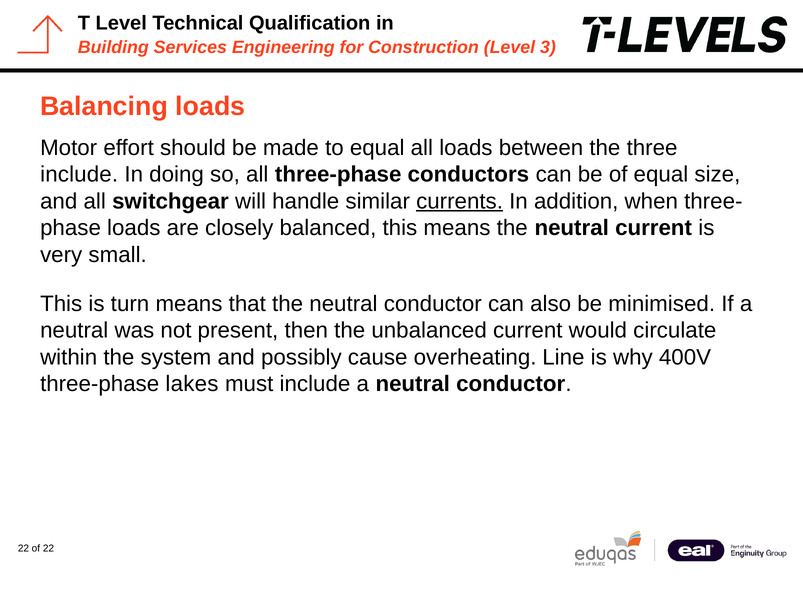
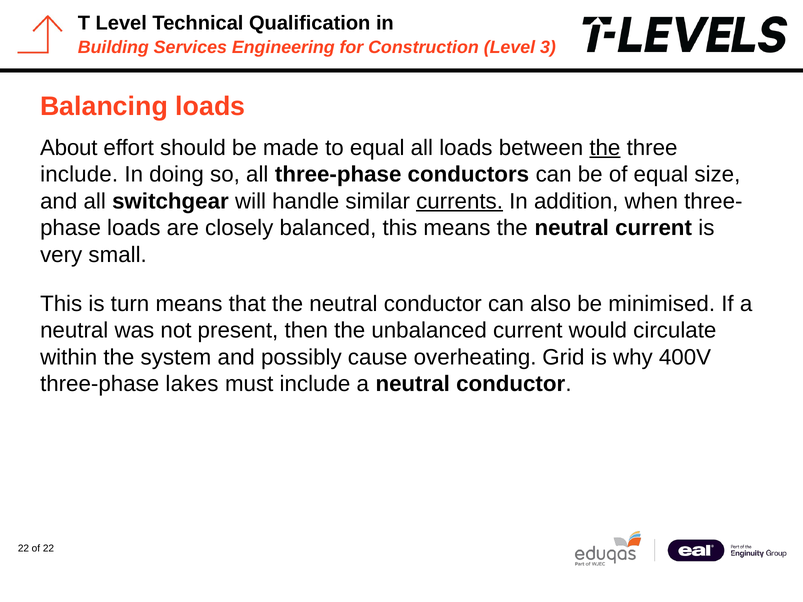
Motor: Motor -> About (69, 148)
the underline: none -> present (605, 148)
Line: Line -> Grid (563, 357)
